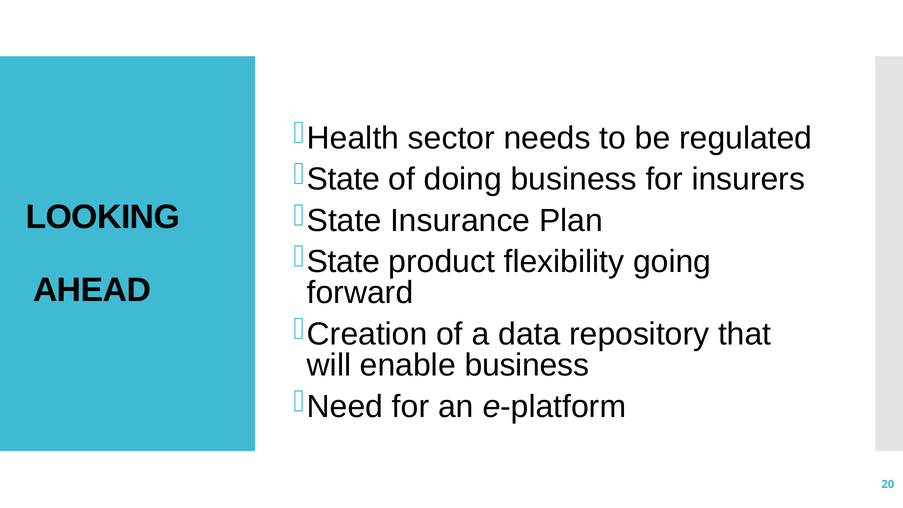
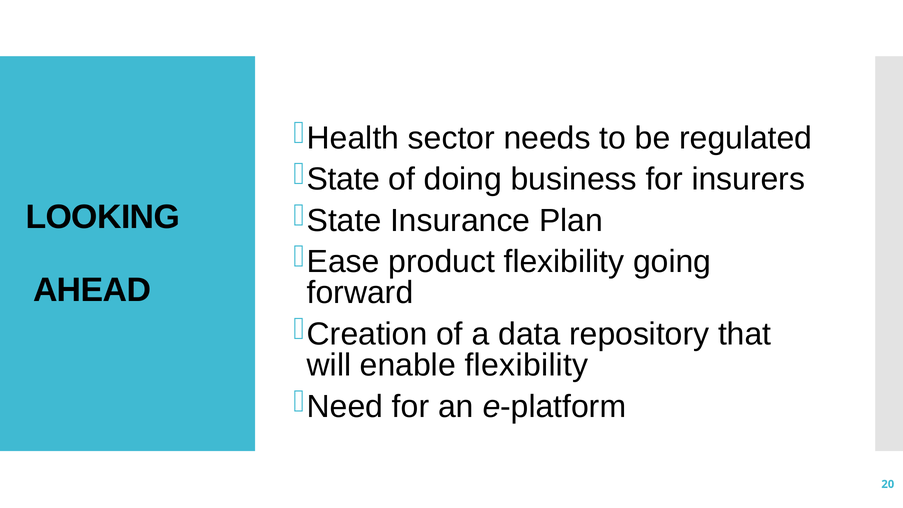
State: State -> Ease (343, 262)
enable business: business -> flexibility (527, 365)
